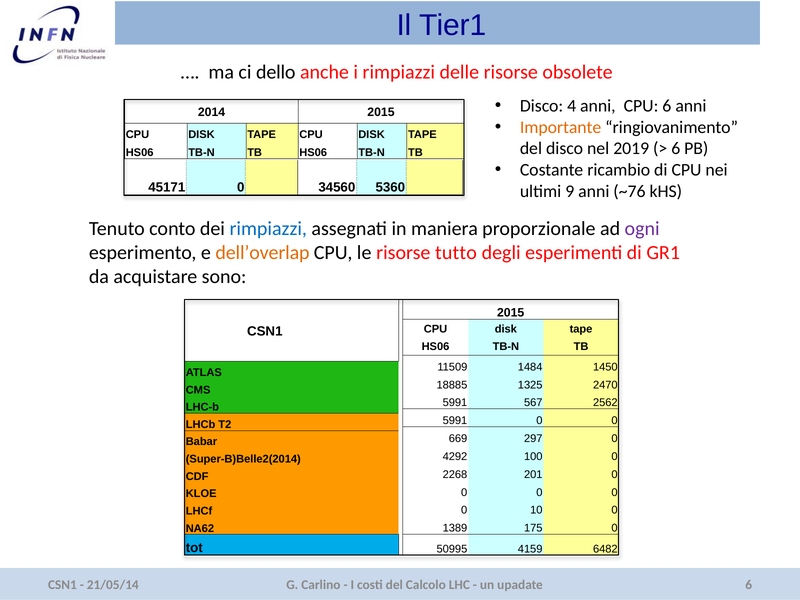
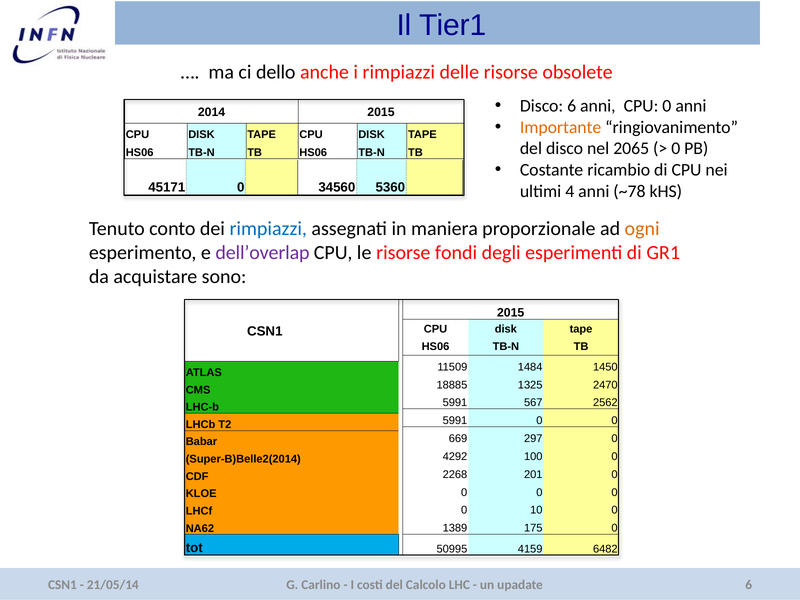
Disco 4: 4 -> 6 (572, 106)
CPU 6: 6 -> 0 (667, 106)
2019: 2019 -> 2065 (631, 149)
6: 6 -> 0 (676, 149)
9: 9 -> 4 (570, 191)
~76: ~76 -> ~78 (629, 191)
ogni colour: purple -> orange (642, 228)
dell’overlap colour: orange -> purple (263, 252)
tutto: tutto -> fondi (456, 252)
